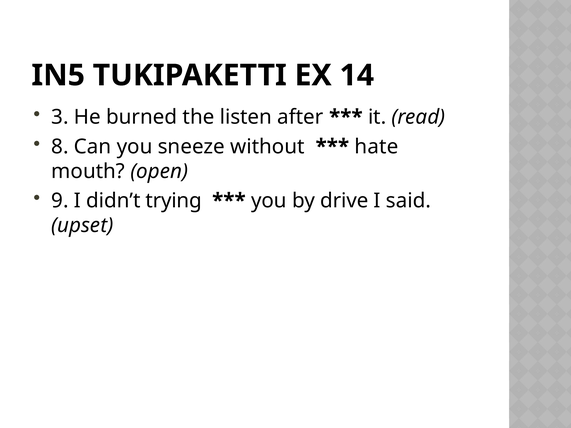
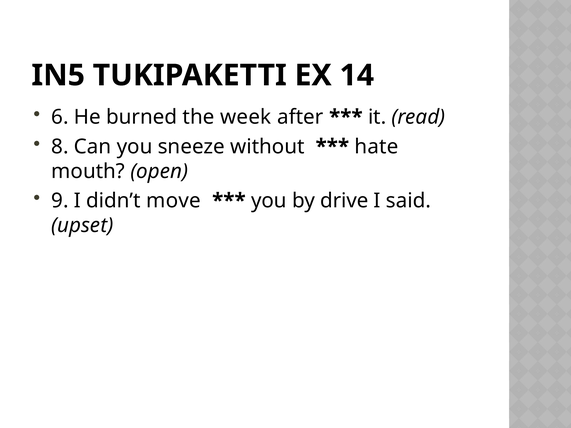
3: 3 -> 6 (60, 117)
listen: listen -> week (246, 117)
trying: trying -> move (173, 201)
